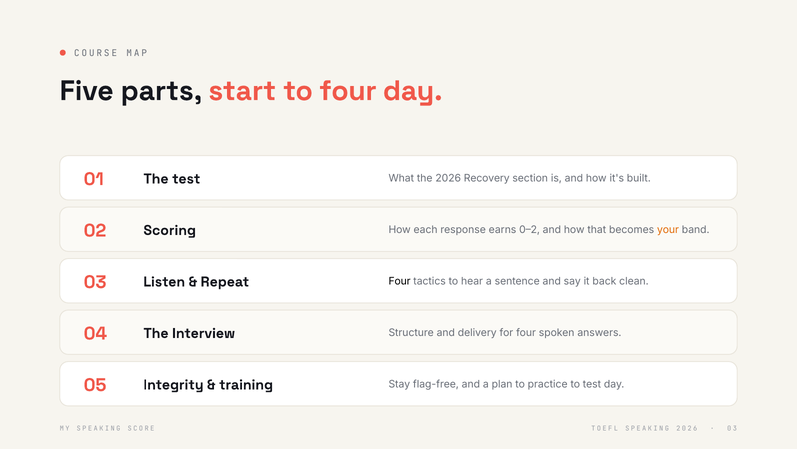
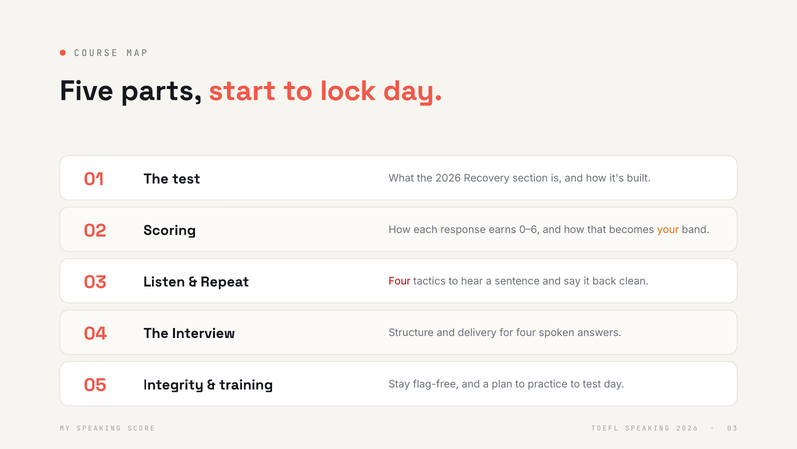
to four: four -> lock (348, 91)
0–2: 0–2 -> 0–6 (530, 230)
Four colour: black -> red (400, 281)
